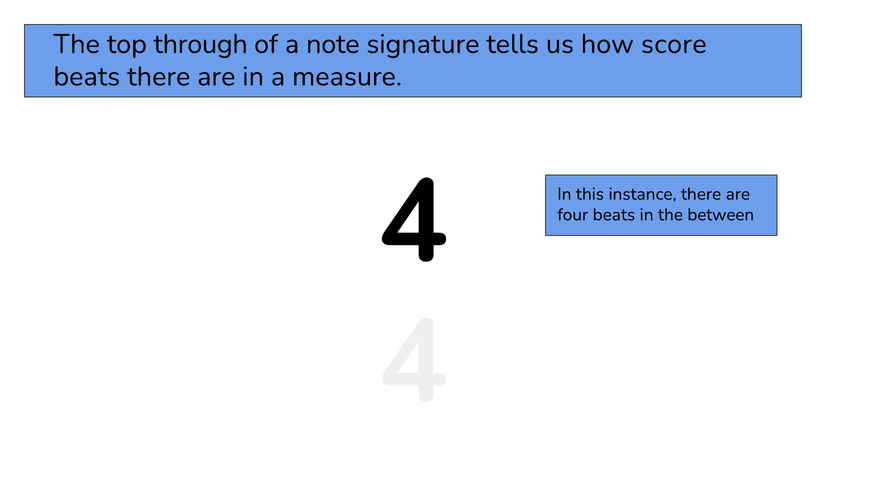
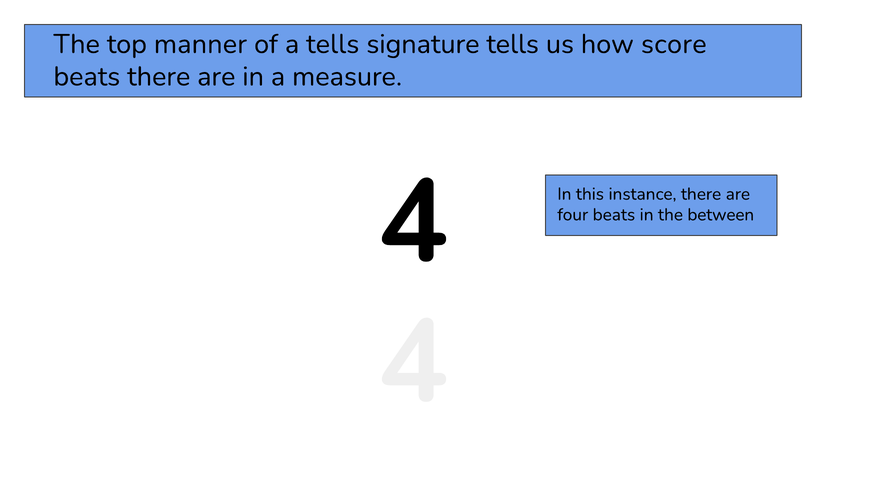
through: through -> manner (200, 44)
a note: note -> tells (333, 44)
